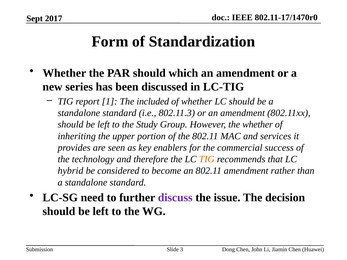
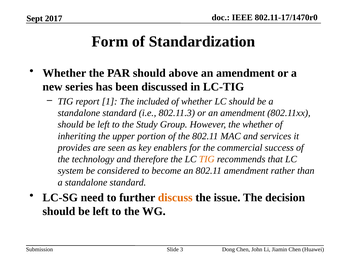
which: which -> above (183, 73)
hybrid: hybrid -> system (71, 171)
discuss colour: purple -> orange (175, 198)
